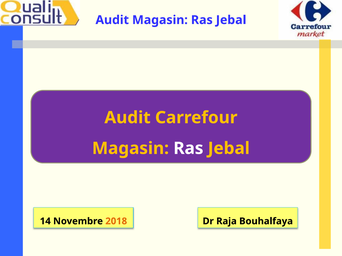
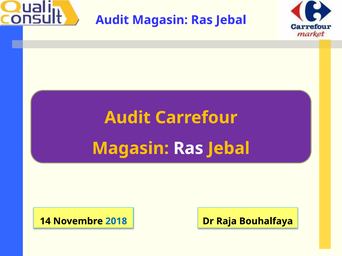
2018 colour: orange -> blue (116, 222)
